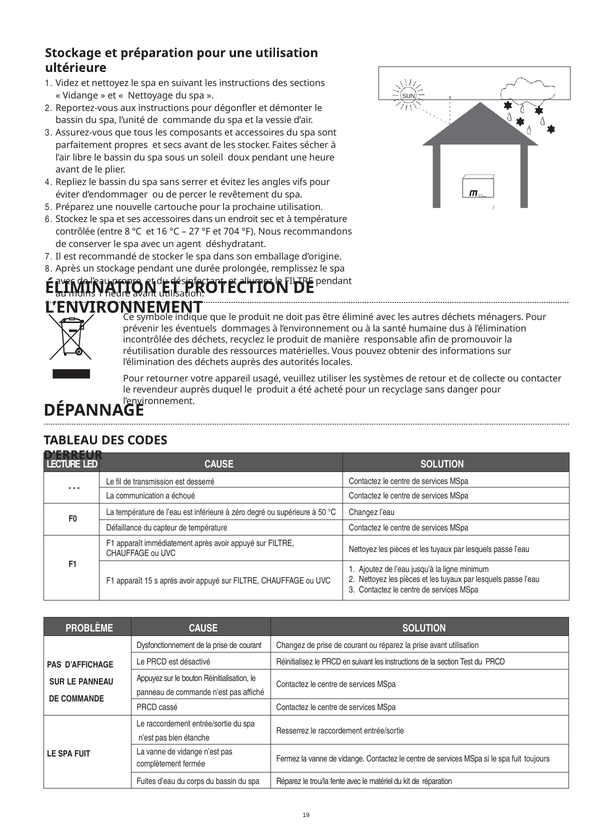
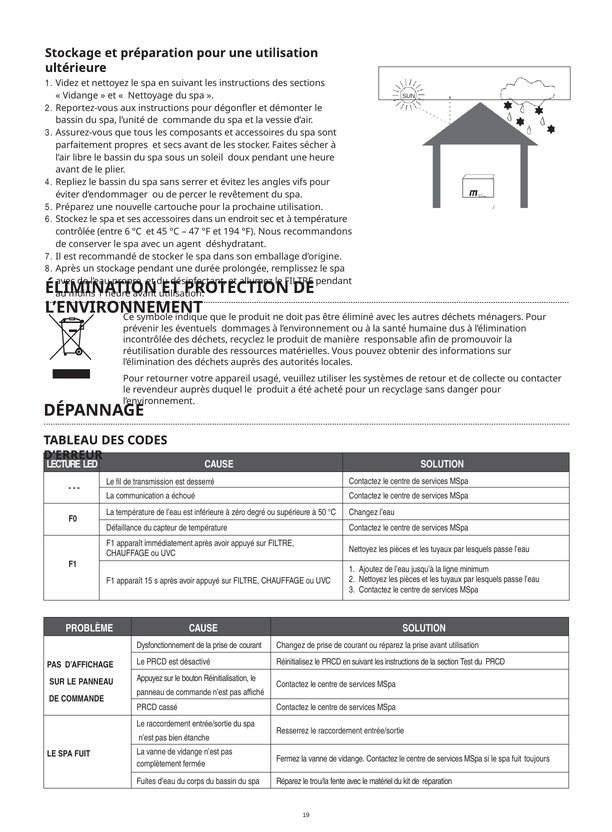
entre 8: 8 -> 6 (127, 232)
16: 16 -> 45 (162, 232)
27: 27 -> 47 (194, 232)
704: 704 -> 194 (231, 232)
